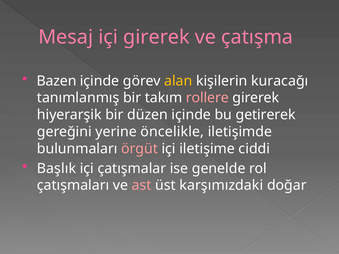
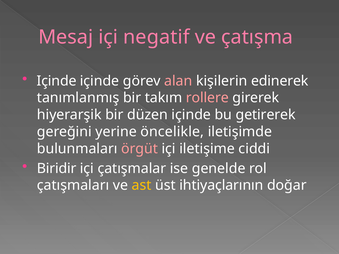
içi girerek: girerek -> negatif (156, 37)
Bazen: Bazen -> Içinde (57, 81)
alan colour: yellow -> pink (178, 81)
kuracağı: kuracağı -> edinerek (280, 81)
Başlık: Başlık -> Biridir (57, 169)
ast colour: pink -> yellow (142, 185)
karşımızdaki: karşımızdaki -> ihtiyaçlarının (221, 185)
